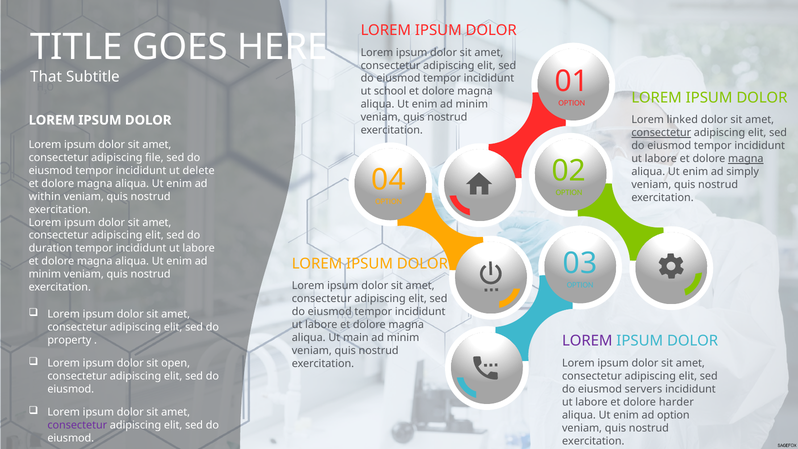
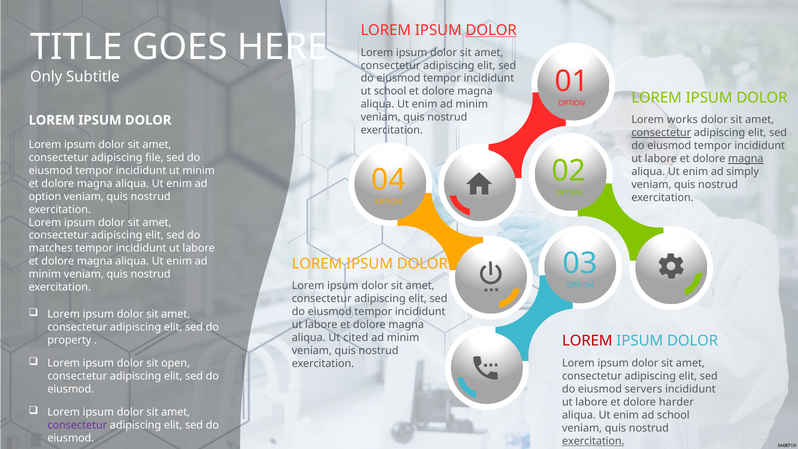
DOLOR underline: none -> present (491, 30)
That: That -> Only (46, 77)
linked: linked -> works (682, 120)
ut delete: delete -> minim (199, 170)
within: within -> option (45, 196)
duration: duration -> matches (51, 248)
main: main -> cited (356, 338)
LOREM colour: purple -> red (587, 341)
ad option: option -> school (673, 415)
exercitation underline: none -> present (593, 441)
